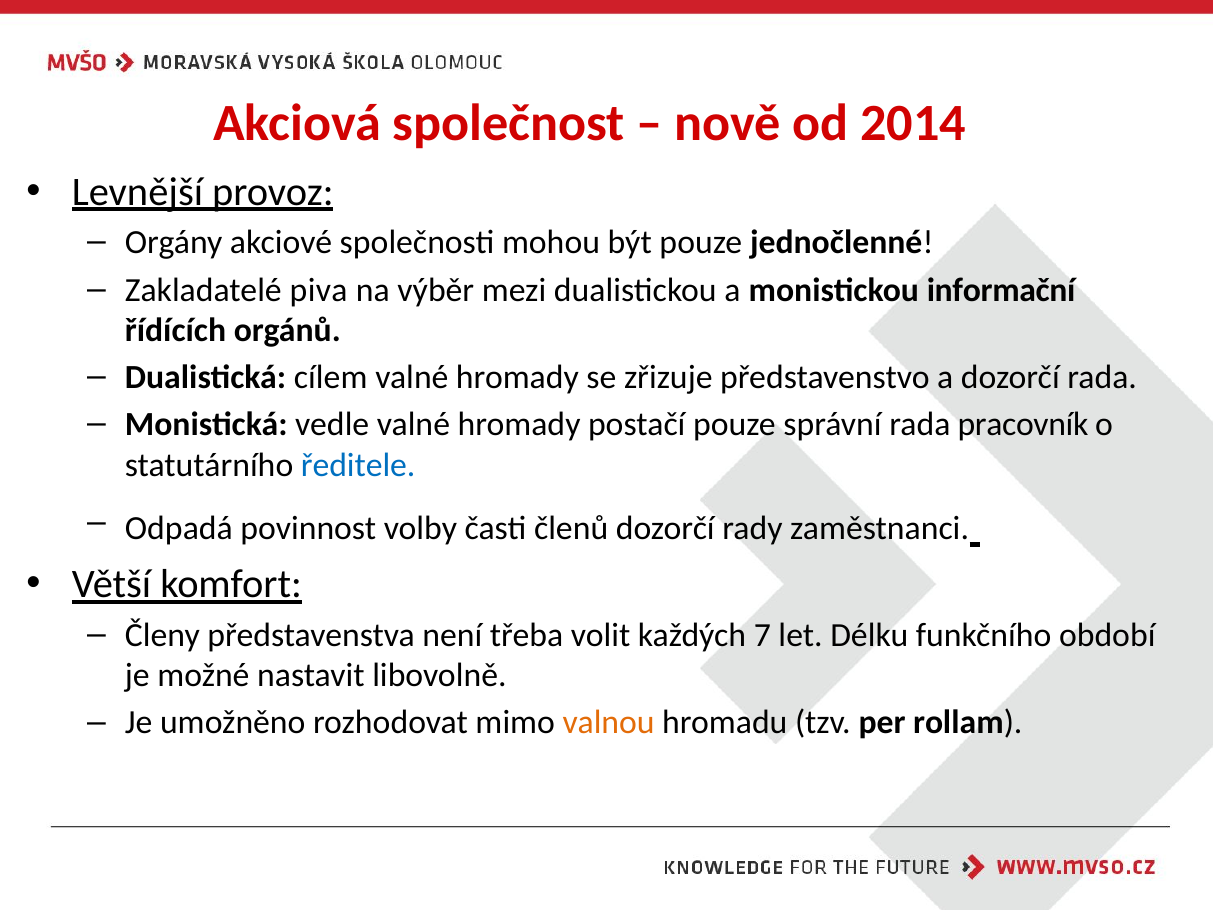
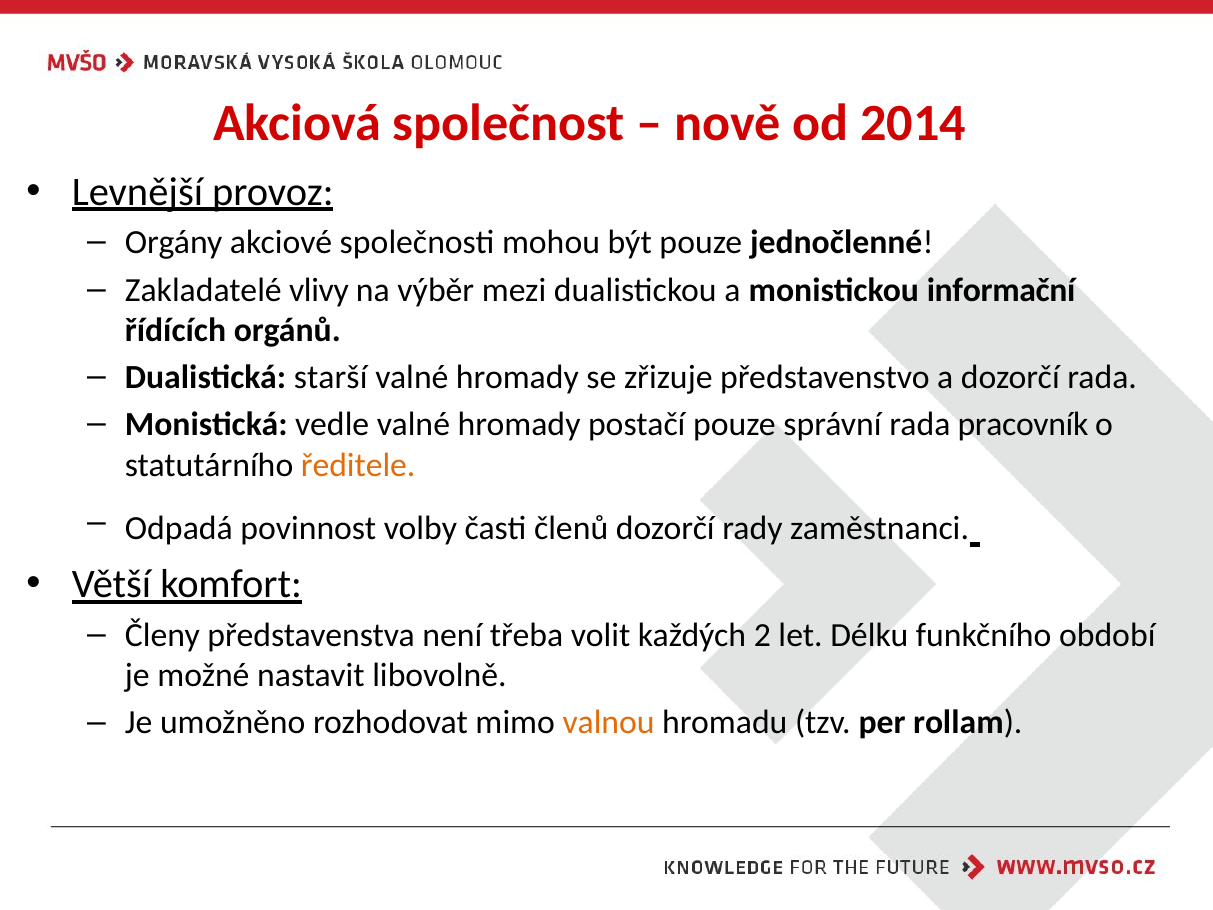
piva: piva -> vlivy (319, 290)
cílem: cílem -> starší (331, 377)
ředitele colour: blue -> orange (358, 465)
7: 7 -> 2 (762, 635)
